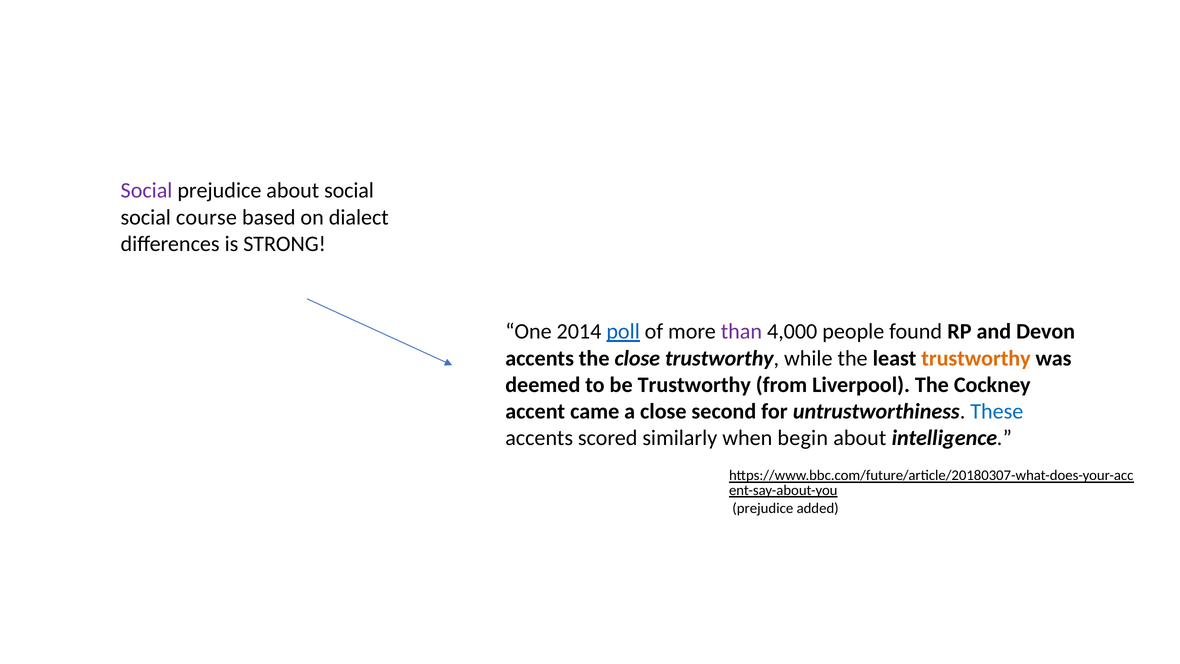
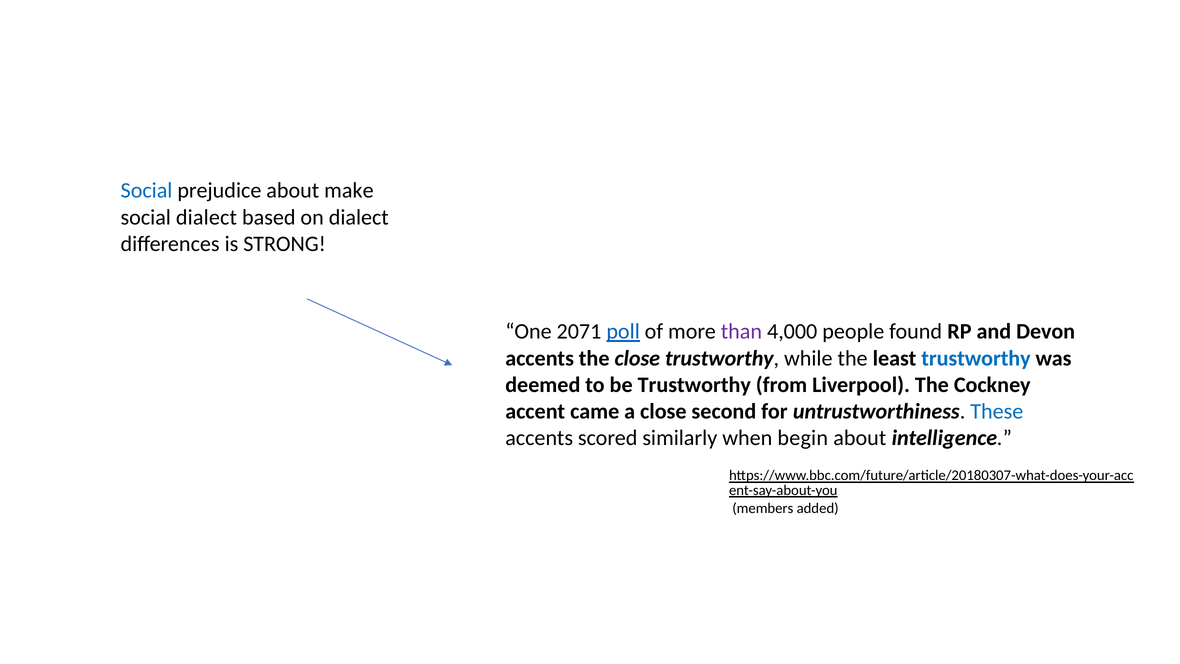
Social colour: purple -> blue (147, 191)
about social: social -> make (349, 191)
social course: course -> dialect (206, 217)
2014: 2014 -> 2071 (579, 331)
trustworthy colour: orange -> blue (976, 358)
prejudice: prejudice -> members (763, 508)
